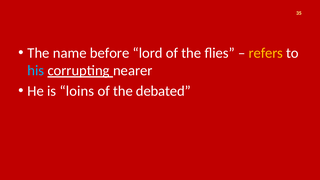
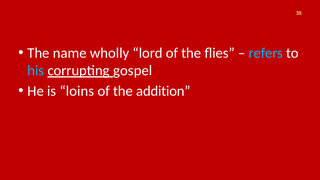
before: before -> wholly (110, 53)
refers colour: yellow -> light blue (266, 53)
nearer: nearer -> gospel (133, 71)
debated: debated -> addition (163, 91)
